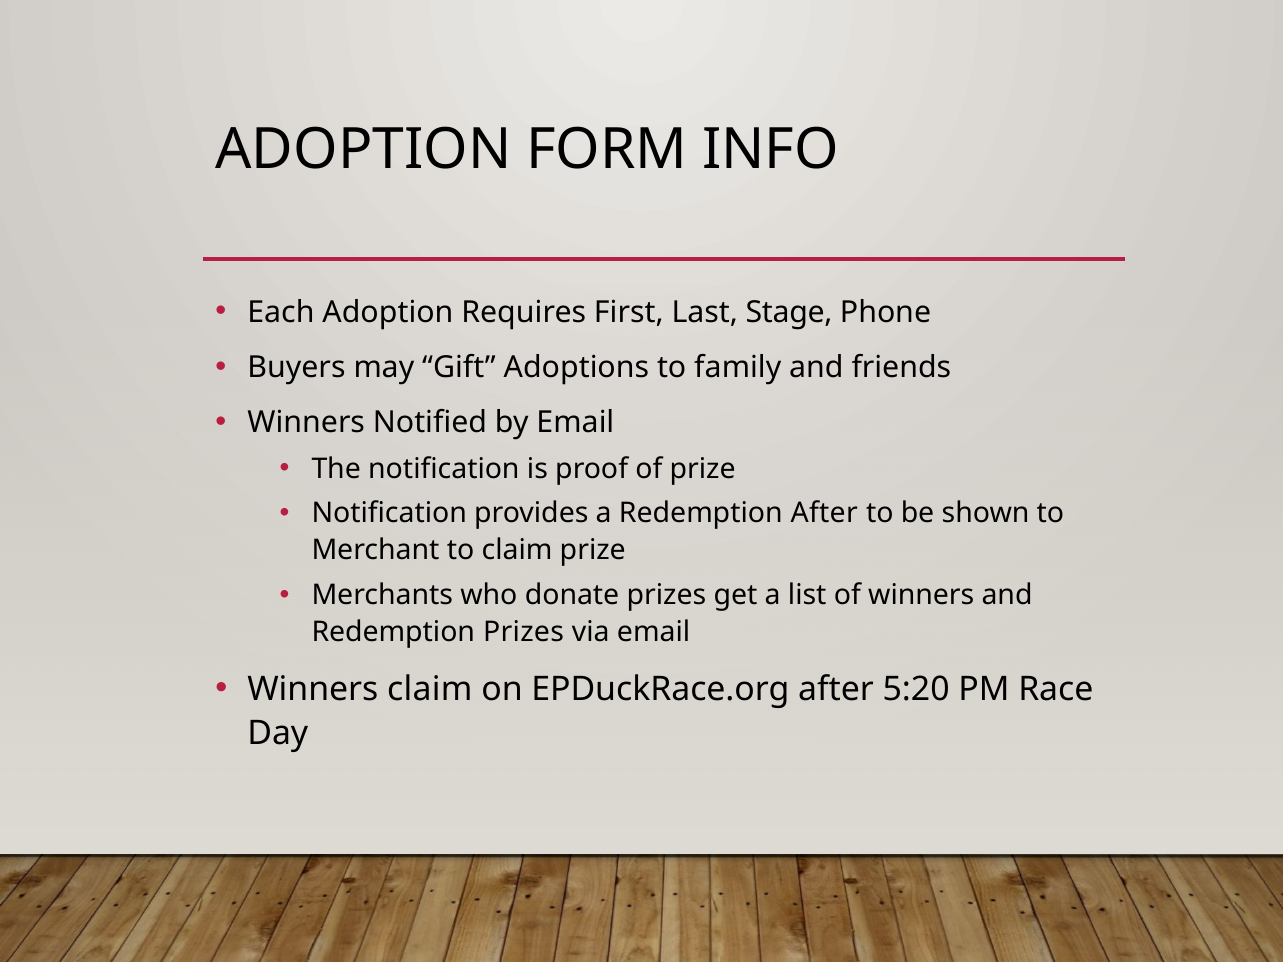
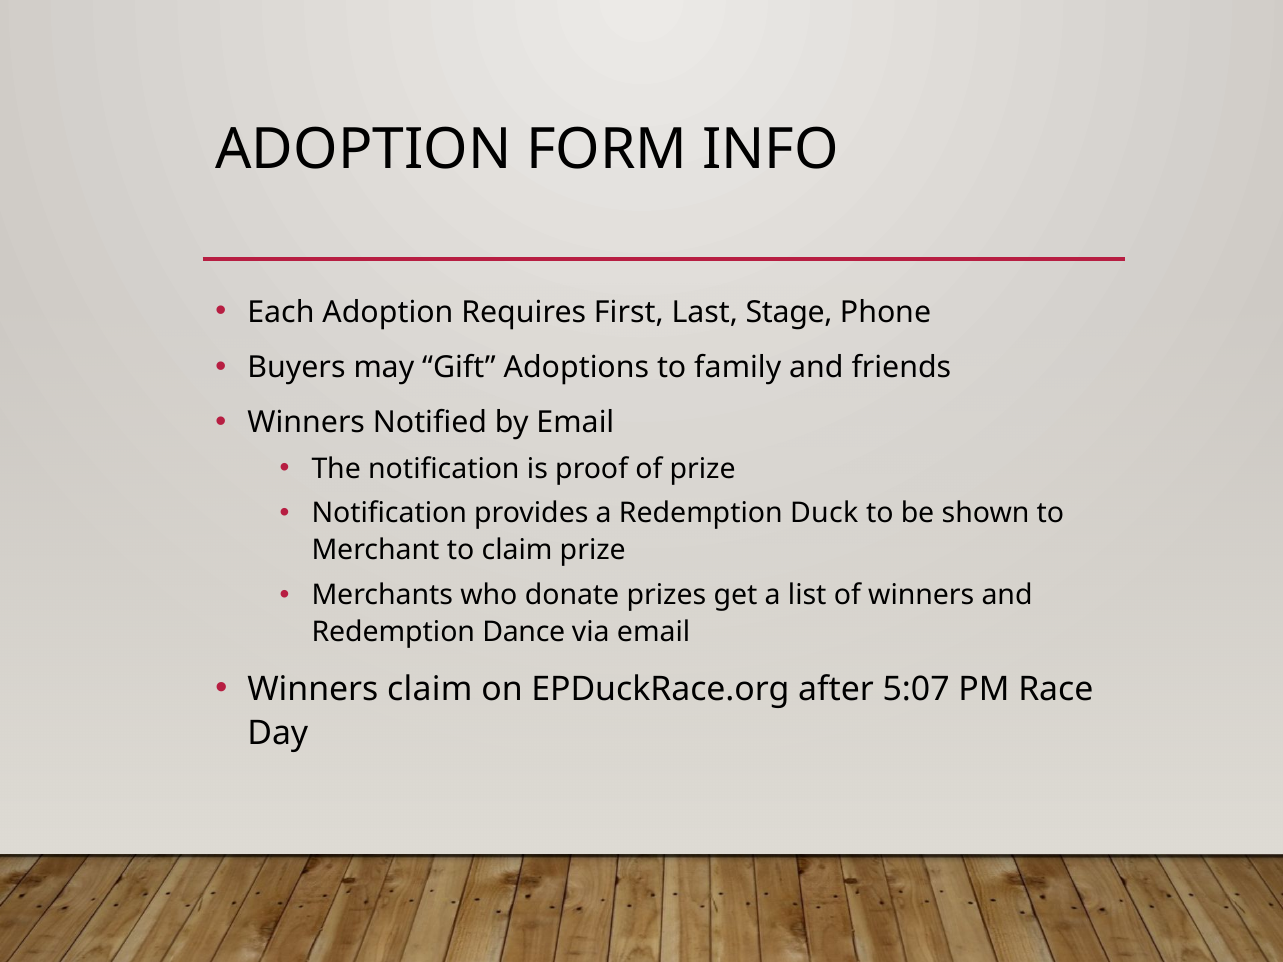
Redemption After: After -> Duck (824, 514)
Redemption Prizes: Prizes -> Dance (524, 632)
5:20: 5:20 -> 5:07 (916, 689)
